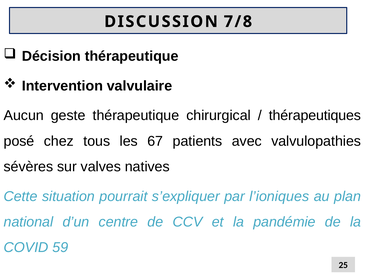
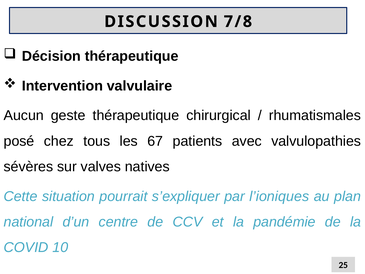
thérapeutiques: thérapeutiques -> rhumatismales (315, 115)
59: 59 -> 10 (60, 247)
